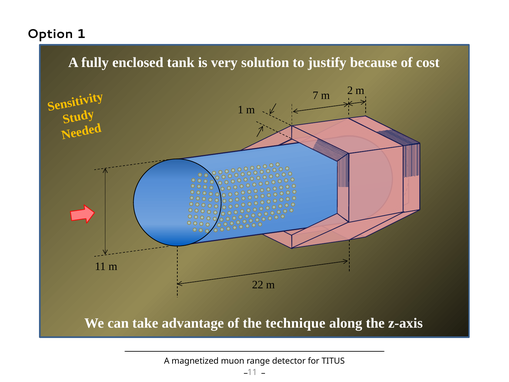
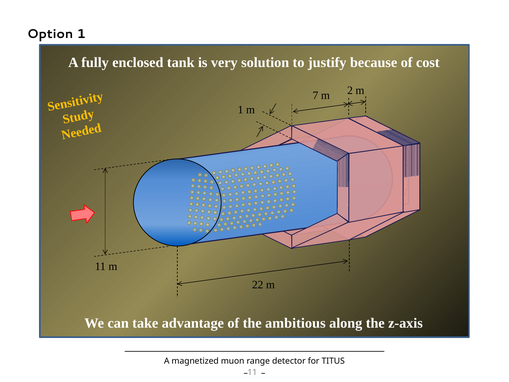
technique: technique -> ambitious (295, 323)
